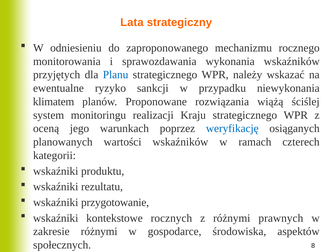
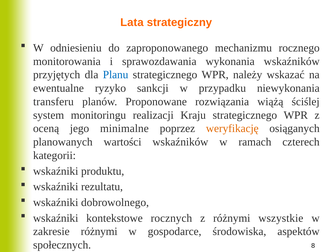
klimatem: klimatem -> transferu (53, 101)
warunkach: warunkach -> minimalne (124, 128)
weryfikację colour: blue -> orange (232, 128)
przygotowanie: przygotowanie -> dobrowolnego (115, 202)
prawnych: prawnych -> wszystkie (281, 217)
